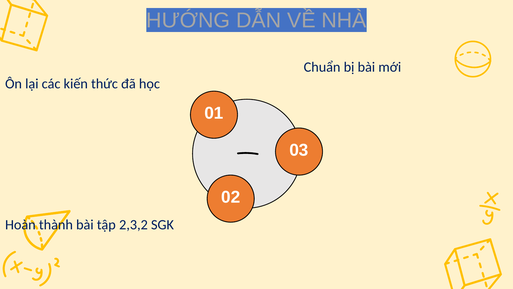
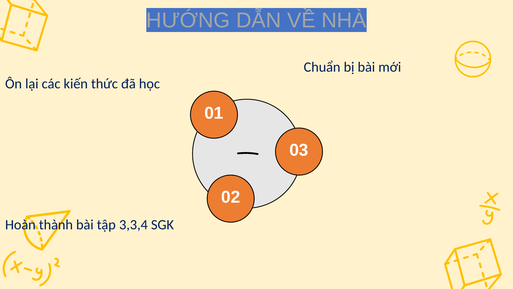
2,3,2: 2,3,2 -> 3,3,4 (133, 224)
